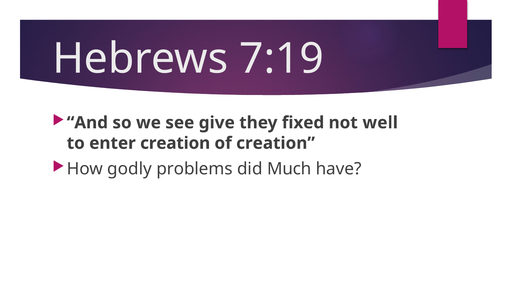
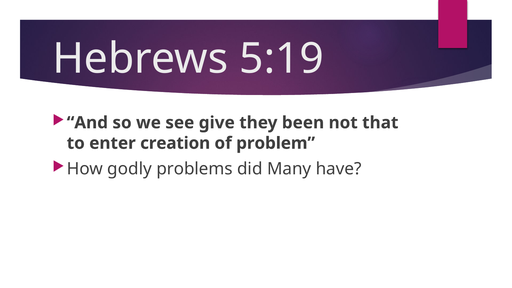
7:19: 7:19 -> 5:19 (282, 59)
fixed: fixed -> been (303, 123)
well: well -> that (380, 123)
of creation: creation -> problem (276, 143)
Much: Much -> Many (289, 169)
